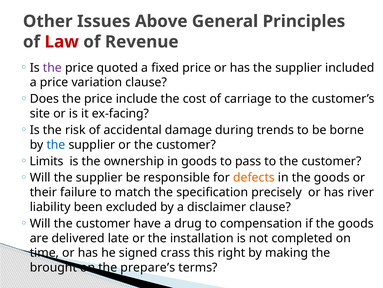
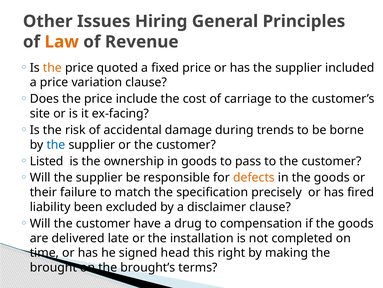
Above: Above -> Hiring (161, 21)
Law colour: red -> orange (62, 42)
the colour: purple -> orange (52, 68)
Limits: Limits -> Listed (47, 161)
river: river -> fired (361, 192)
crass: crass -> head (175, 252)
prepare’s: prepare’s -> brought’s (148, 267)
